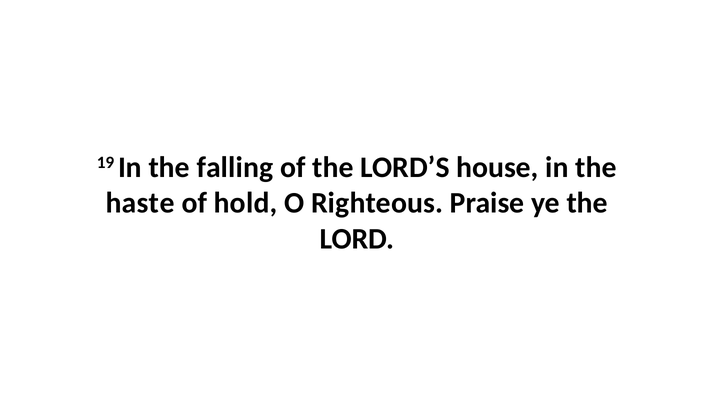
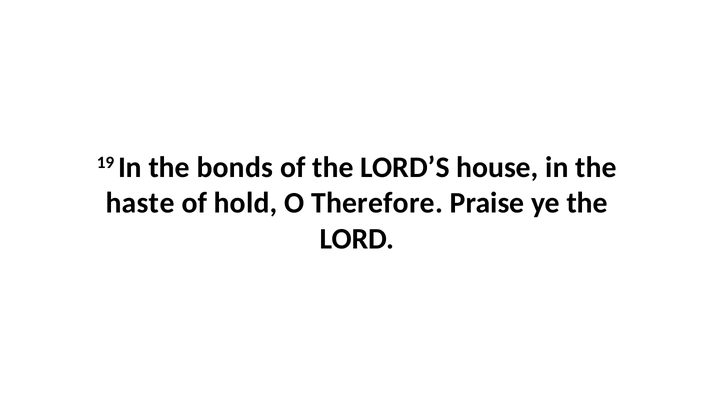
falling: falling -> bonds (235, 167)
Righteous: Righteous -> Therefore (377, 203)
